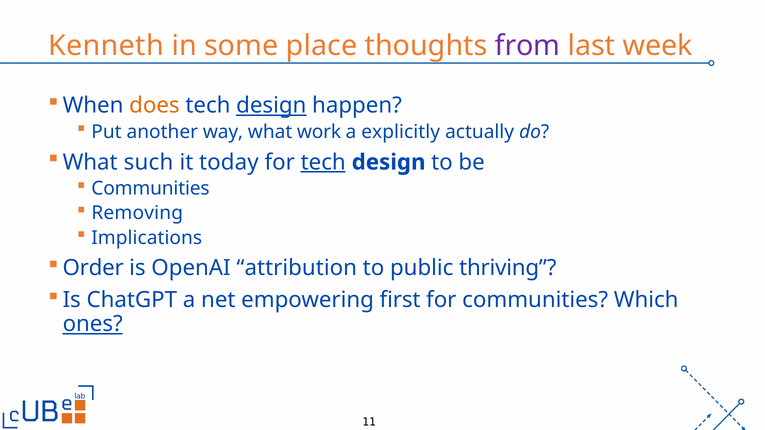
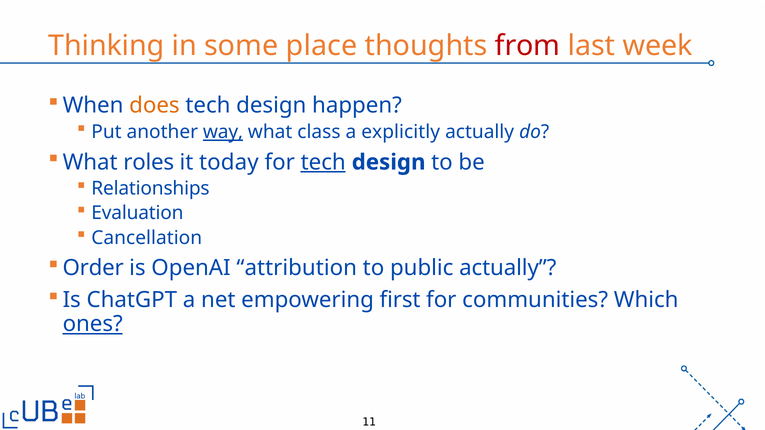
Kenneth: Kenneth -> Thinking (106, 46)
from colour: purple -> red (528, 46)
design underline: present -> none (271, 106)
way underline: none -> present (223, 132)
work: work -> class (319, 132)
such: such -> roles (149, 162)
Communities: Communities -> Relationships (150, 189)
Removing: Removing -> Evaluation (137, 213)
Implications: Implications -> Cancellation (147, 238)
public thriving: thriving -> actually (508, 268)
